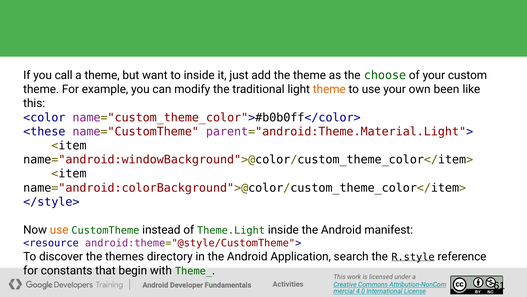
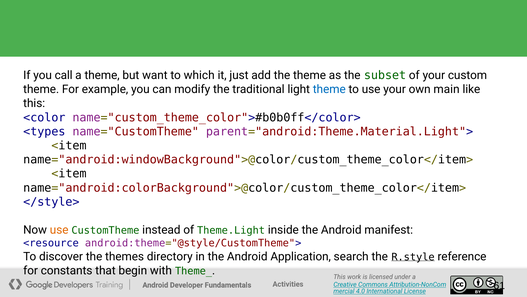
to inside: inside -> which (199, 75)
choose: choose -> subset (385, 75)
theme colour: orange -> blue (329, 89)
been: been -> main (447, 89)
<these: <these -> <types (44, 131)
